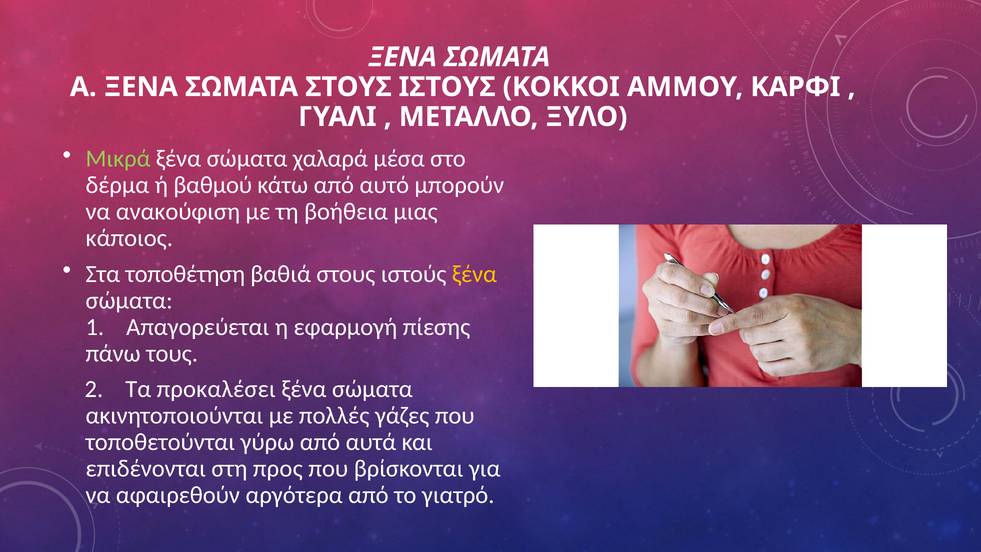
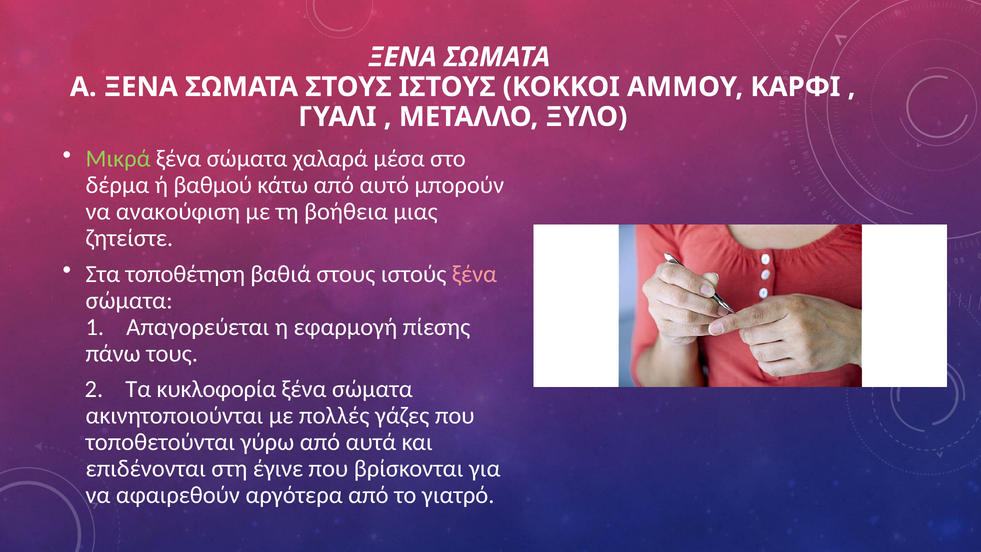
κάποιος: κάποιος -> ζητείστε (129, 238)
ξένα colour: yellow -> pink (474, 274)
προκαλέσει: προκαλέσει -> κυκλοφορία (216, 389)
προς: προς -> έγινε (278, 468)
